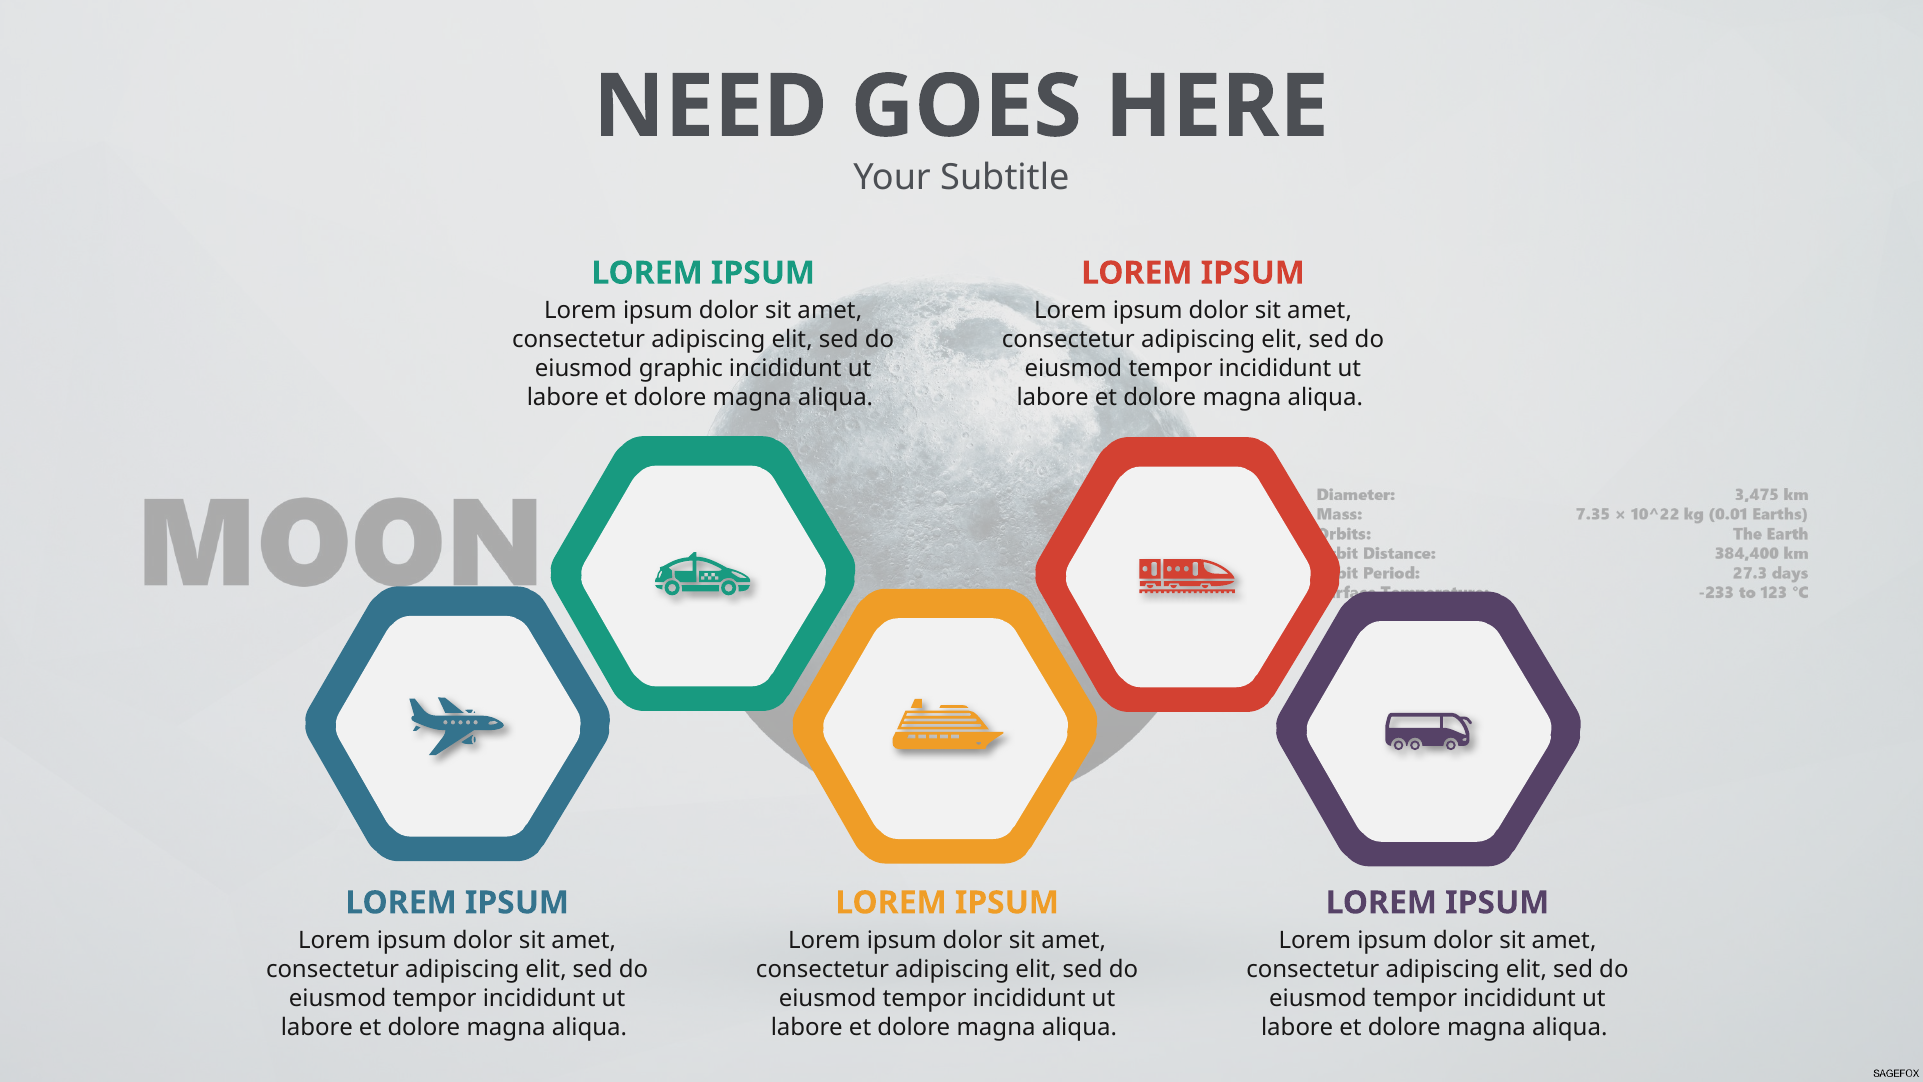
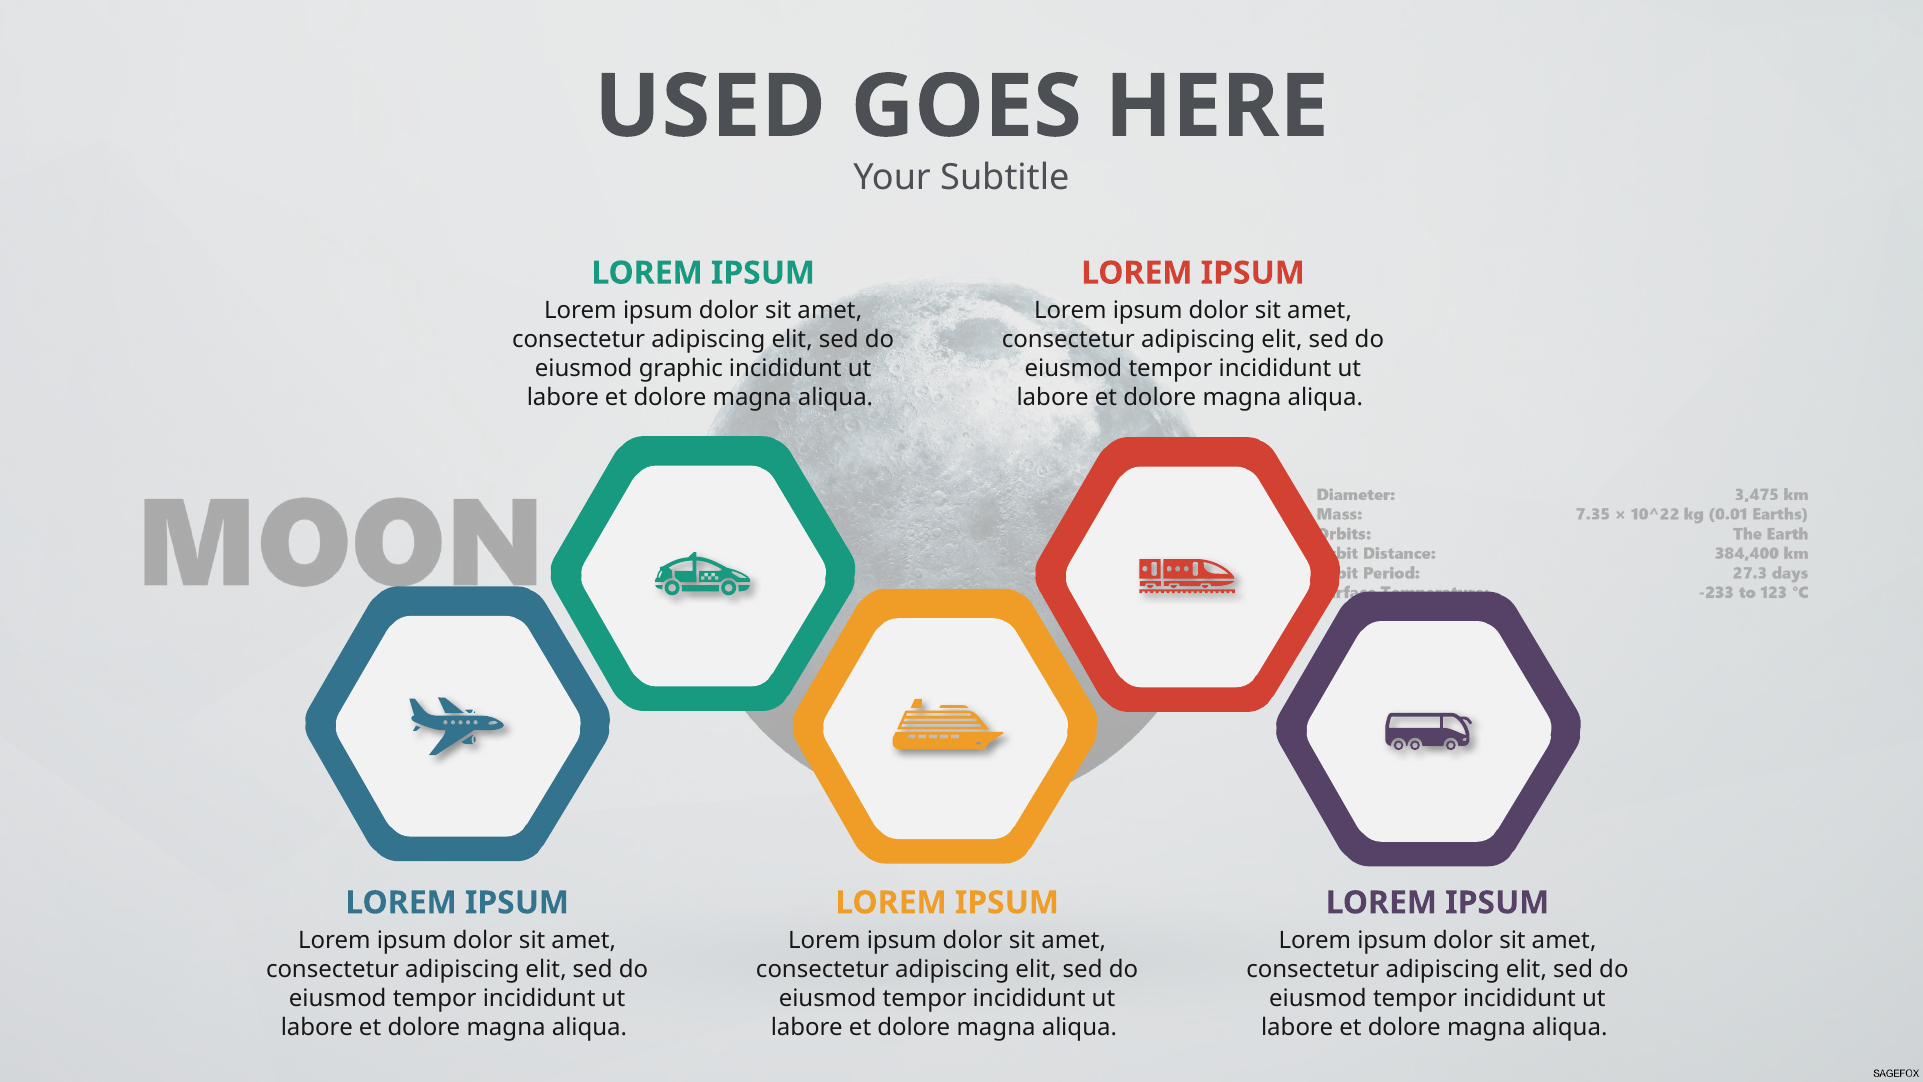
NEED: NEED -> USED (710, 107)
